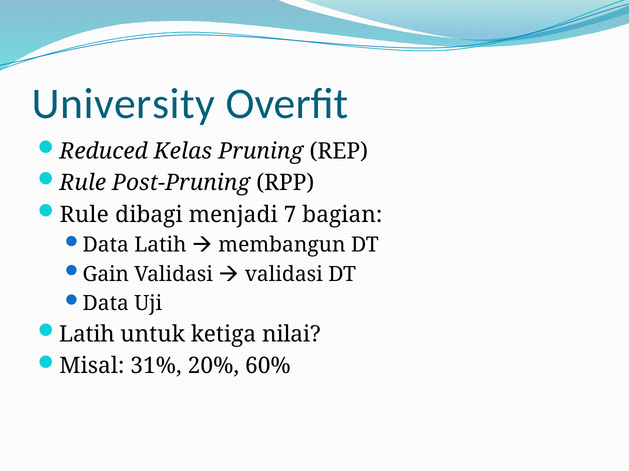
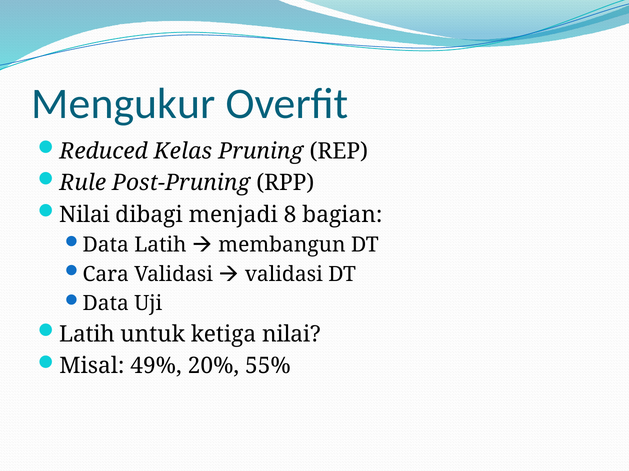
University: University -> Mengukur (124, 104)
Rule: Rule -> Nilai (84, 215)
7: 7 -> 8 (290, 215)
Gain: Gain -> Cara (106, 275)
31%: 31% -> 49% (156, 367)
60%: 60% -> 55% (268, 367)
